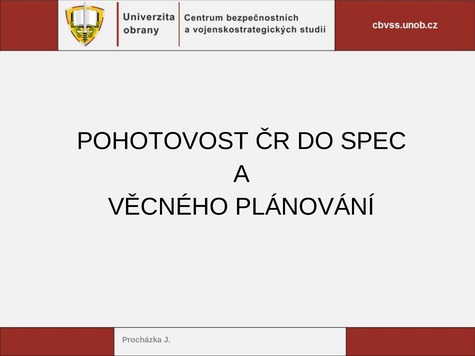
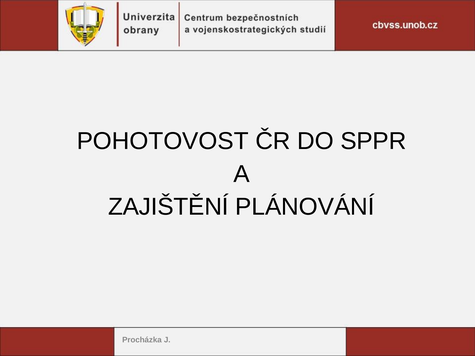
SPEC: SPEC -> SPPR (373, 141)
VĚCNÉHO: VĚCNÉHO -> ZAJIŠTĚNÍ (168, 207)
